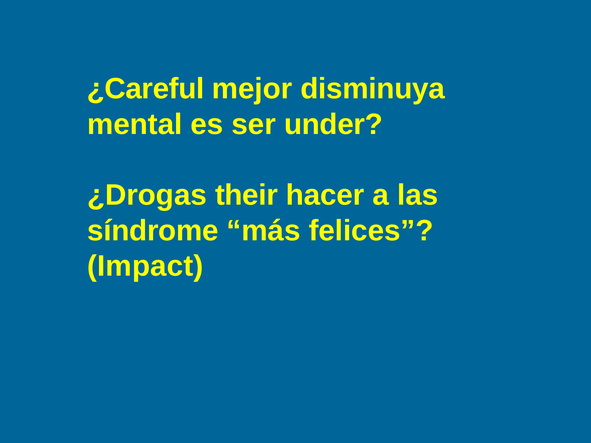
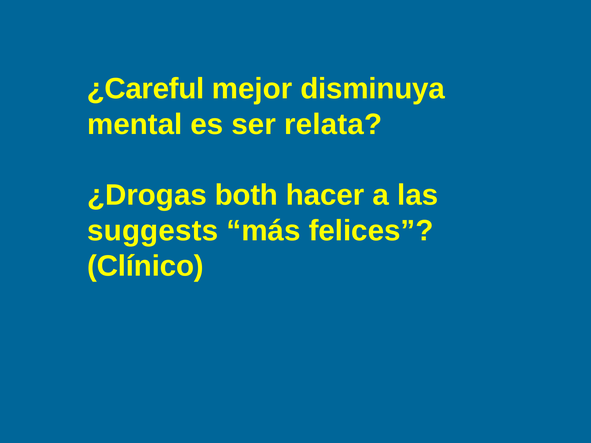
under: under -> relata (333, 124)
their: their -> both (246, 195)
síndrome: síndrome -> suggests (153, 231)
Impact: Impact -> Clínico (145, 266)
